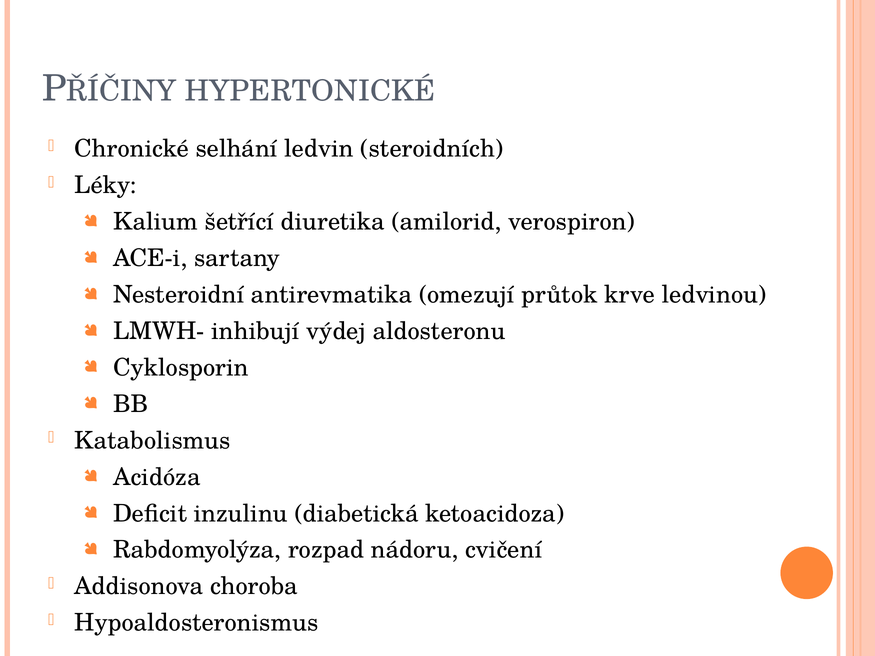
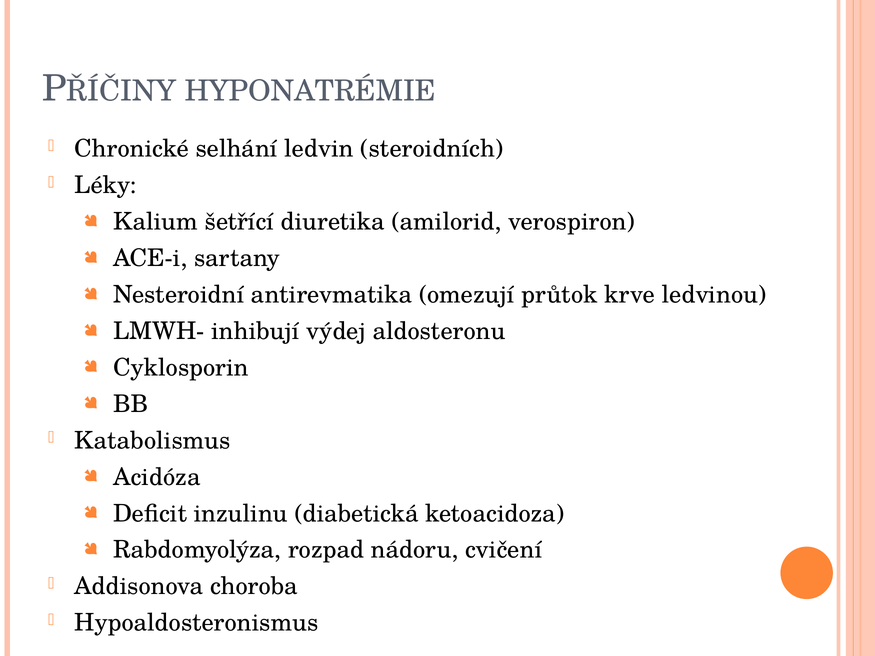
HYPERTONICKÉ: HYPERTONICKÉ -> HYPONATRÉMIE (310, 91)
